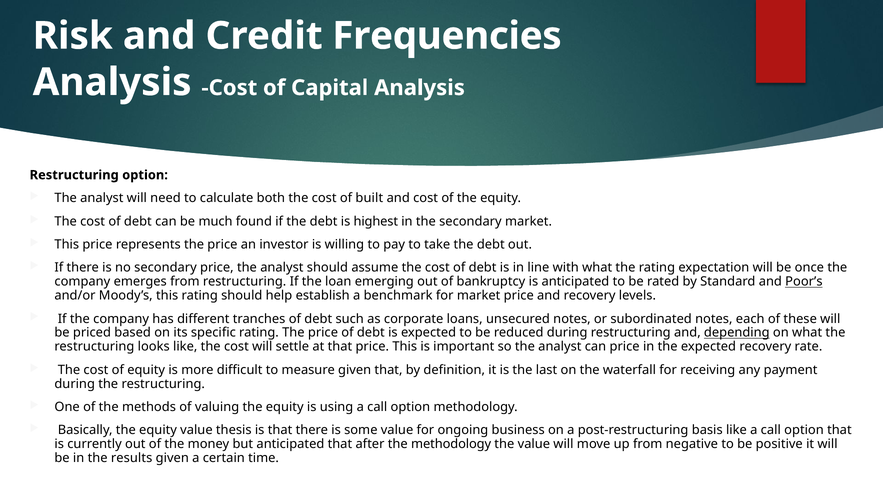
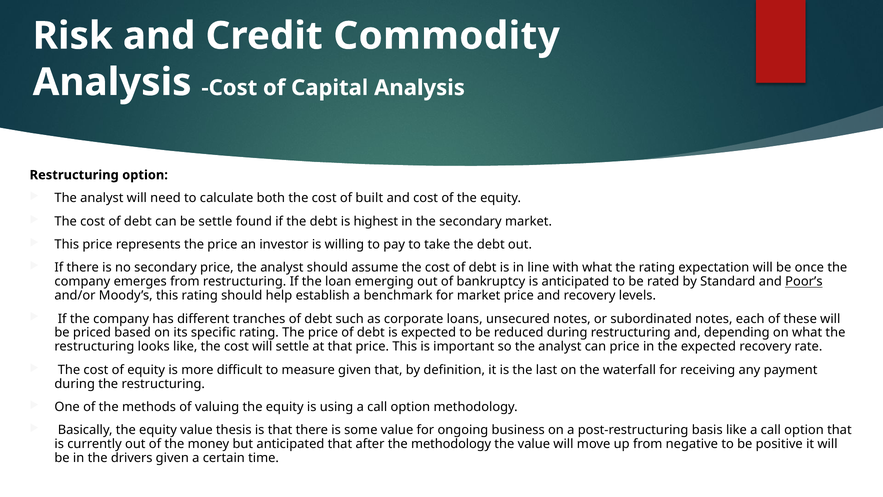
Frequencies: Frequencies -> Commodity (447, 36)
be much: much -> settle (215, 221)
depending underline: present -> none (737, 333)
results: results -> drivers (132, 458)
